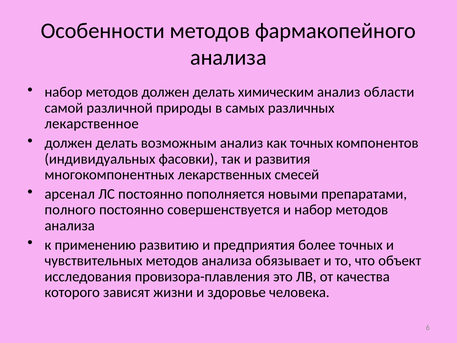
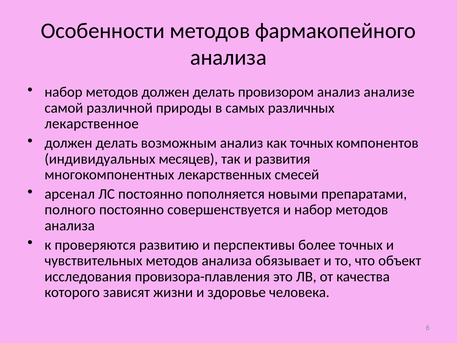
химическим: химическим -> провизором (276, 92)
области: области -> анализе (389, 92)
фасовки: фасовки -> месяцев (188, 159)
применению: применению -> проверяются (95, 245)
предприятия: предприятия -> перспективы (254, 245)
